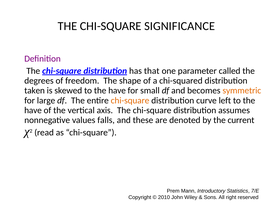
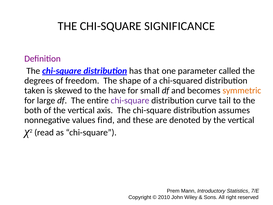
chi-square colour: orange -> purple (130, 100)
left: left -> tail (225, 100)
have: have -> both (33, 110)
falls: falls -> find (106, 120)
by the current: current -> vertical (241, 120)
